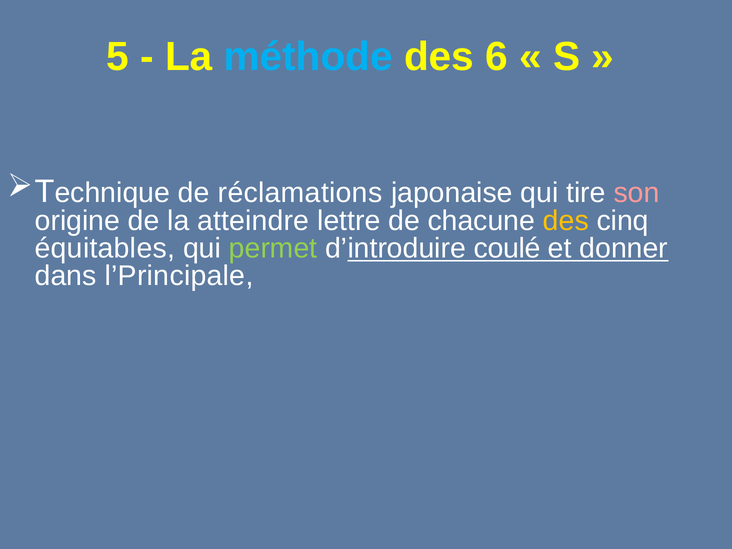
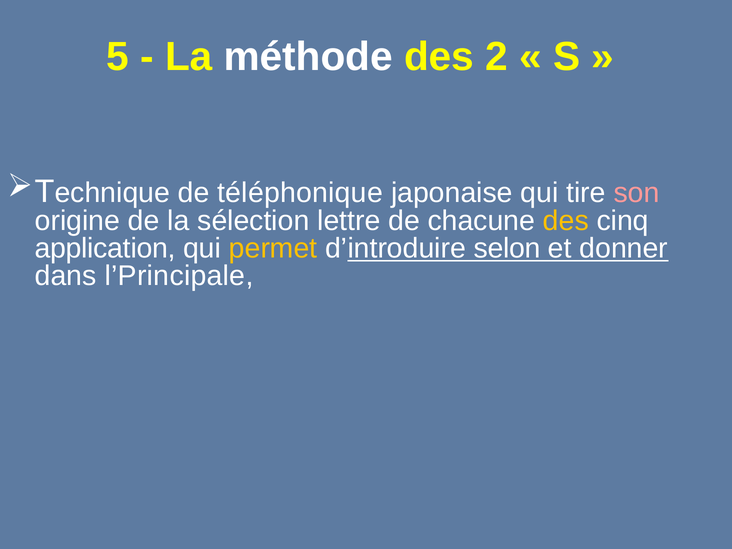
méthode colour: light blue -> white (308, 57)
6: 6 -> 2 (497, 57)
réclamations: réclamations -> téléphonique (300, 193)
atteindre: atteindre -> sélection (253, 221)
équitables: équitables -> application (105, 248)
permet colour: light green -> yellow (273, 248)
coulé: coulé -> selon (507, 248)
